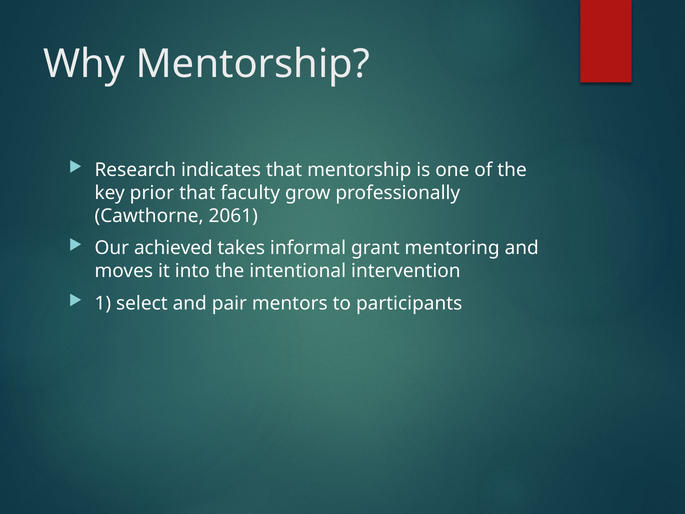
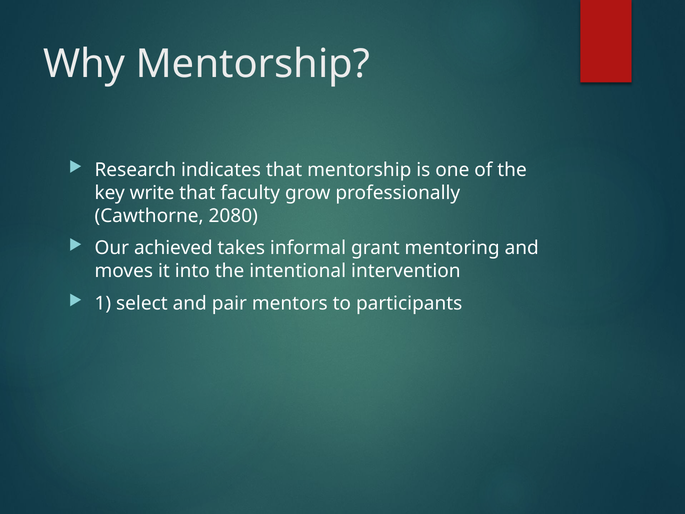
prior: prior -> write (152, 193)
2061: 2061 -> 2080 (233, 216)
